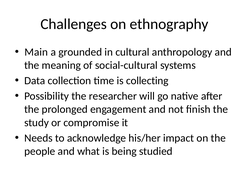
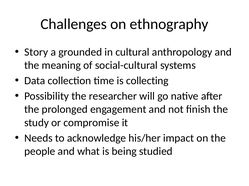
Main: Main -> Story (36, 52)
